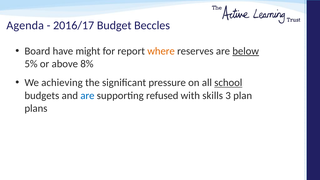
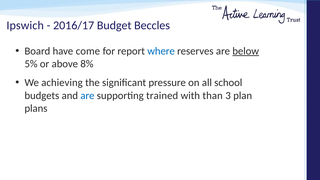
Agenda: Agenda -> Ipswich (25, 26)
might: might -> come (88, 51)
where colour: orange -> blue (161, 51)
school underline: present -> none (228, 83)
refused: refused -> trained (162, 96)
skills: skills -> than (213, 96)
